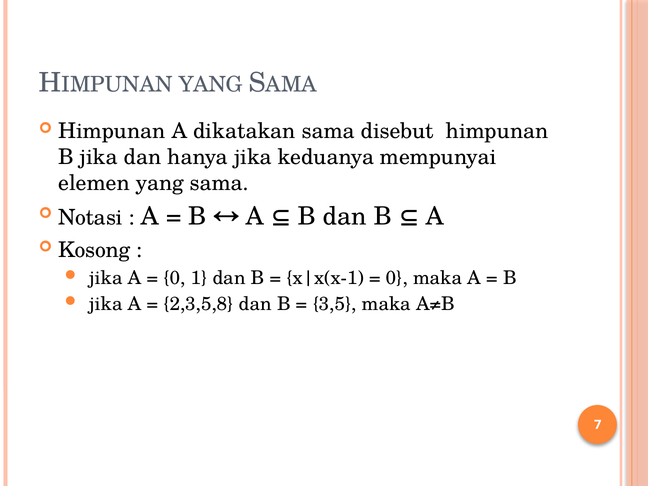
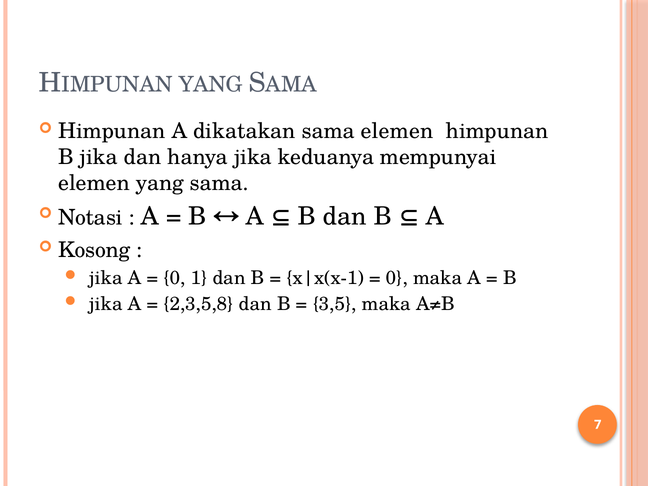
sama disebut: disebut -> elemen (397, 131)
